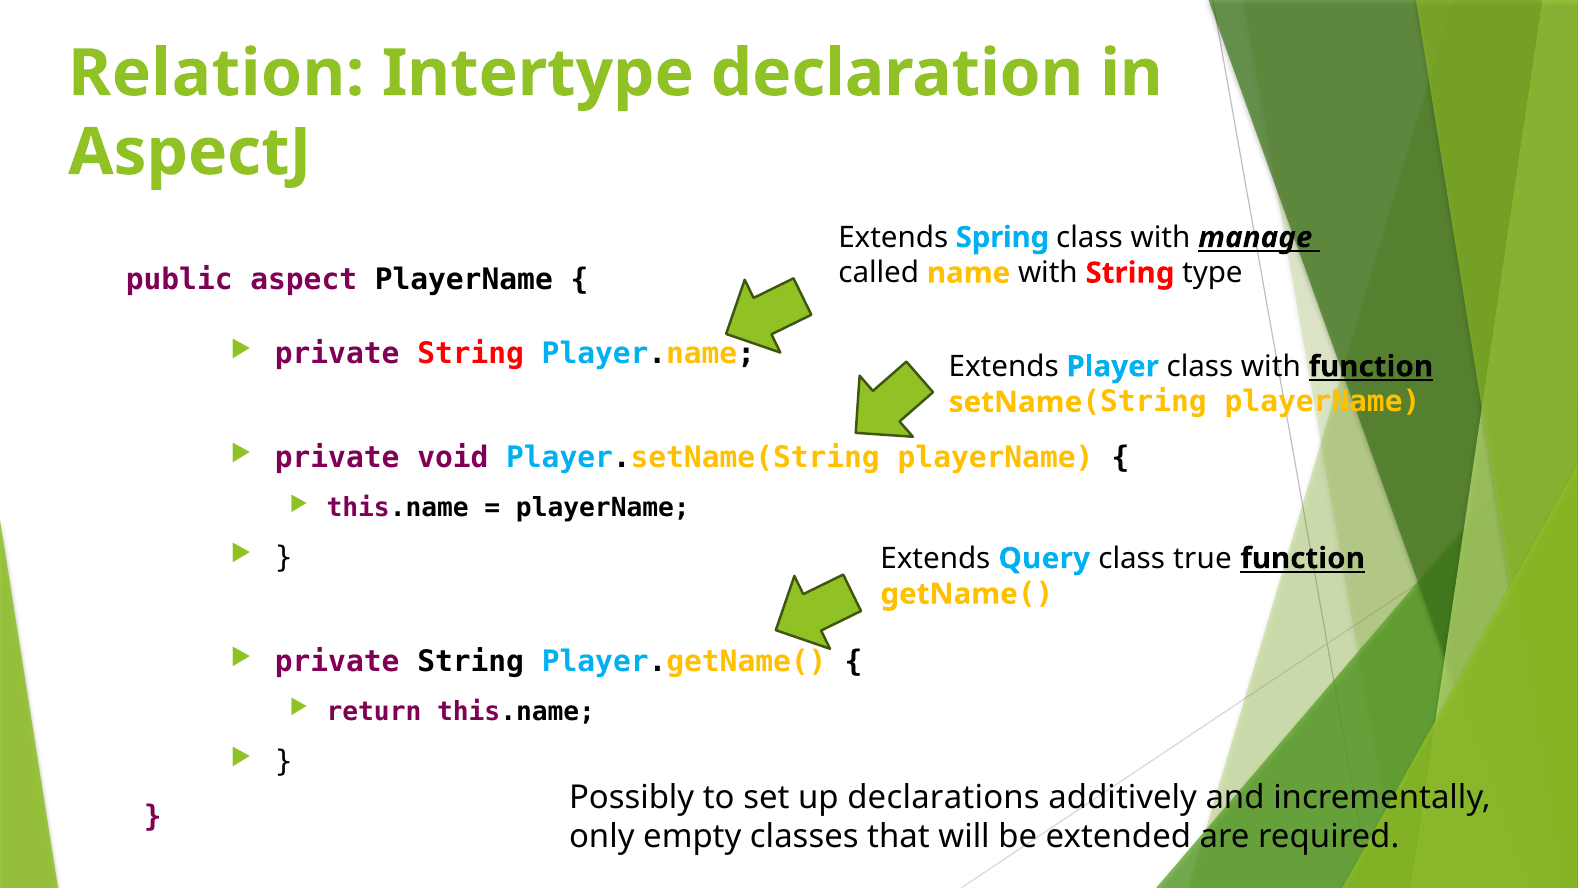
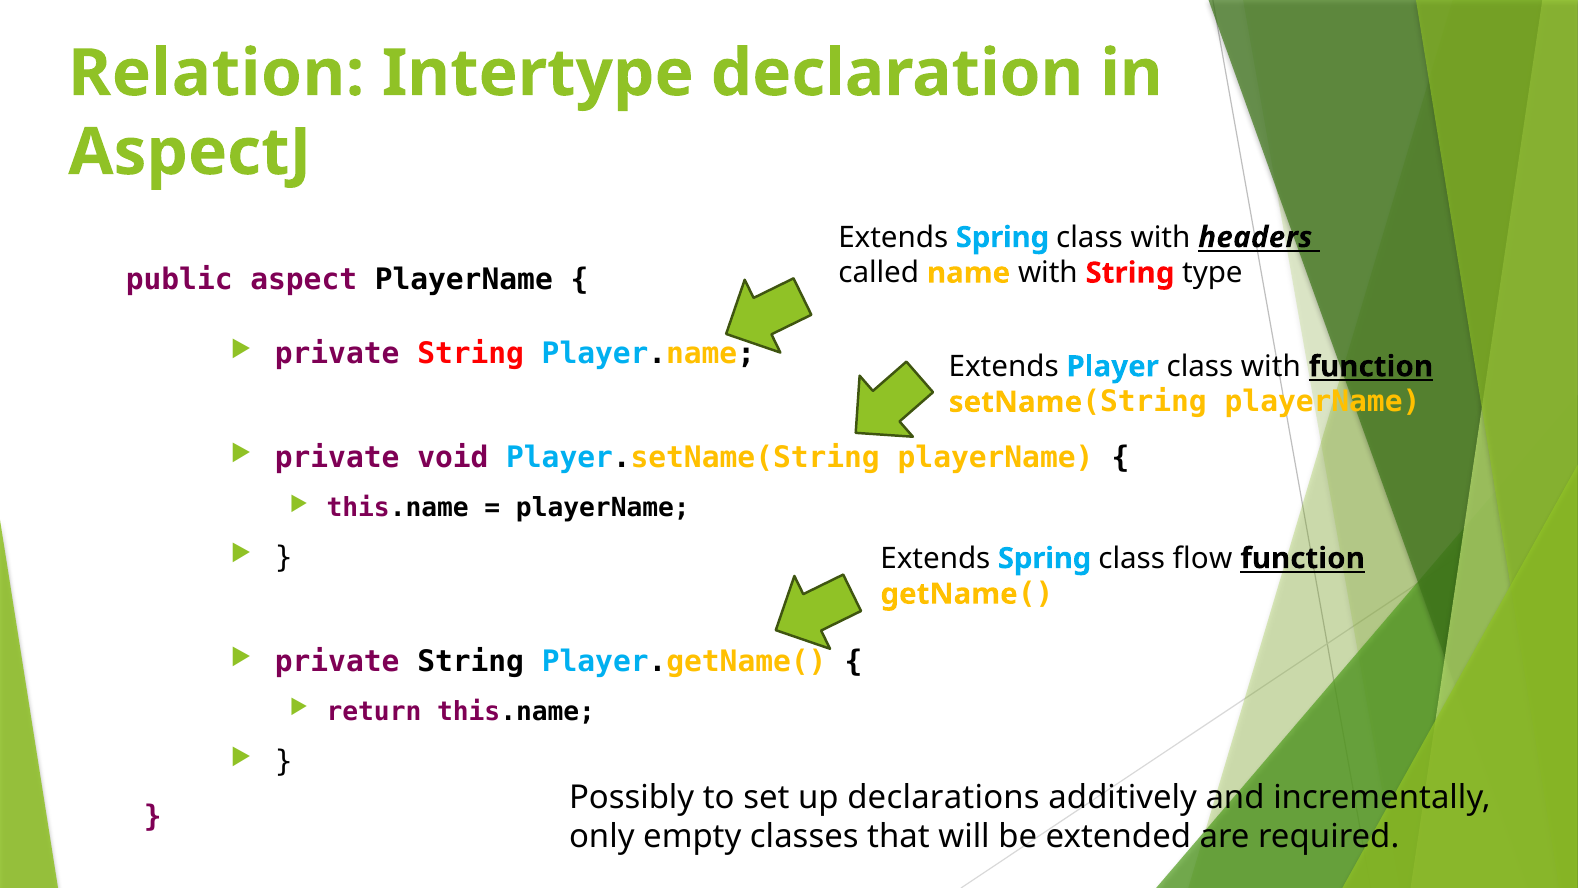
manage: manage -> headers (1255, 237)
Query: Query -> Spring (1045, 558)
true: true -> flow (1202, 558)
